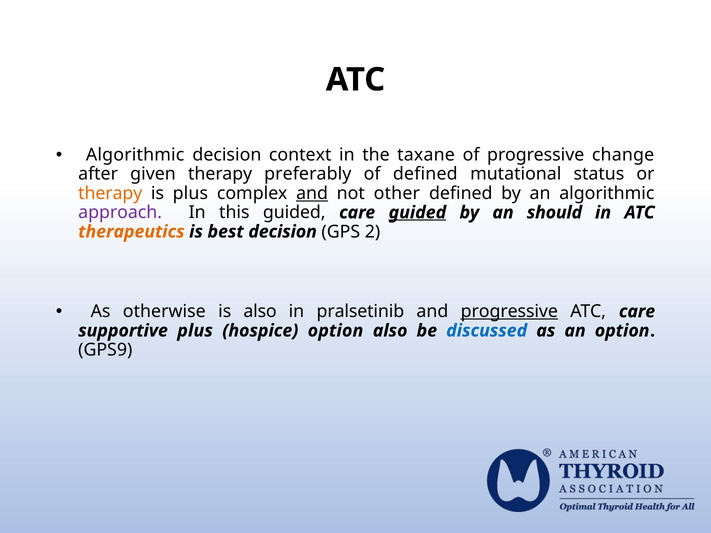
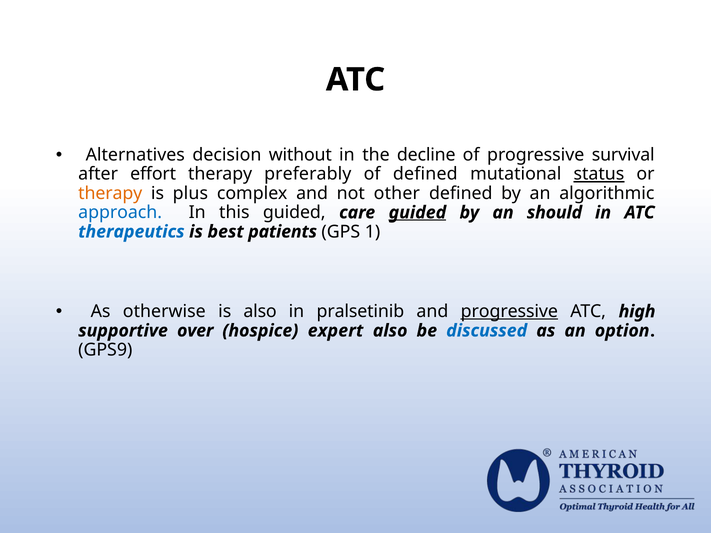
Algorithmic: Algorithmic -> Alternatives (135, 155)
context: context -> without (300, 155)
taxane: taxane -> decline (426, 155)
change: change -> survival (623, 155)
given: given -> effort (153, 174)
status underline: none -> present (599, 174)
and underline: present -> none (312, 193)
approach colour: purple -> blue (120, 213)
therapeutics colour: orange -> blue (131, 232)
best decision: decision -> patients (283, 232)
2: 2 -> 1 (373, 232)
ATC care: care -> high (637, 312)
supportive plus: plus -> over (195, 331)
hospice option: option -> expert (336, 331)
